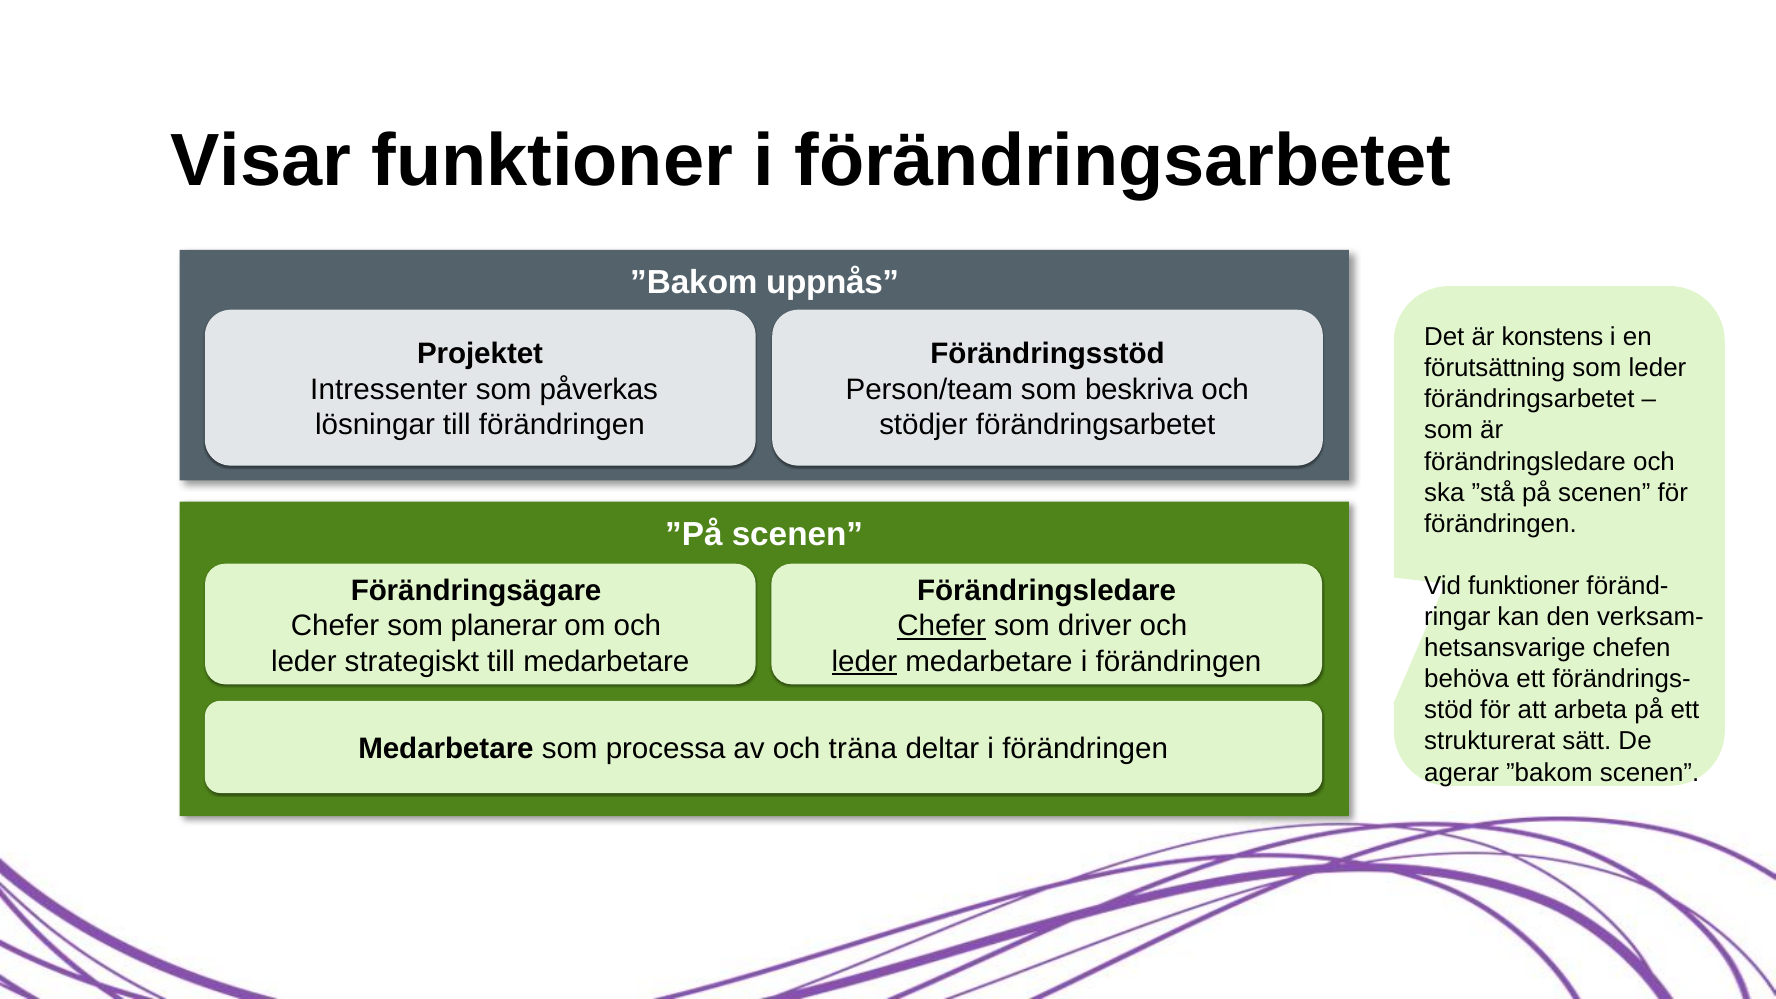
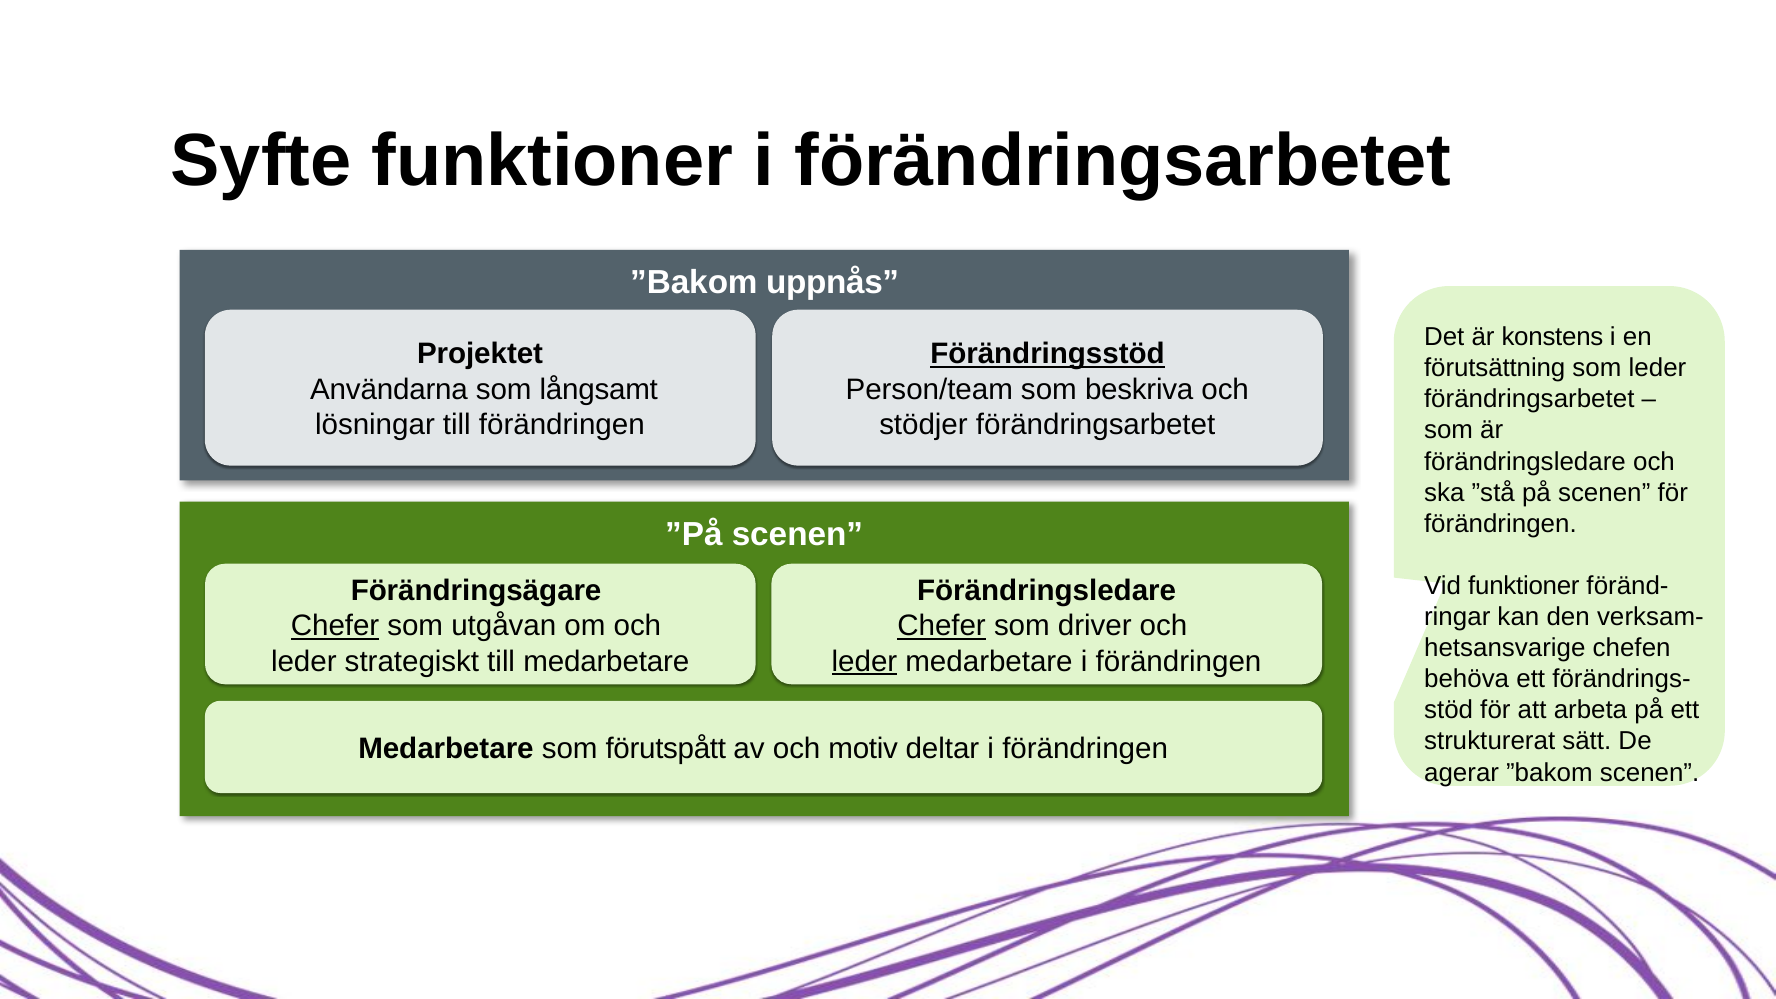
Visar: Visar -> Syfte (261, 161)
Förändringsstöd underline: none -> present (1047, 354)
Intressenter: Intressenter -> Användarna (389, 390)
påverkas: påverkas -> långsamt (599, 390)
Chefer underline: none -> present (335, 626)
planerar: planerar -> utgåvan (504, 626)
processa: processa -> förutspått (666, 749)
träna: träna -> motiv (863, 749)
